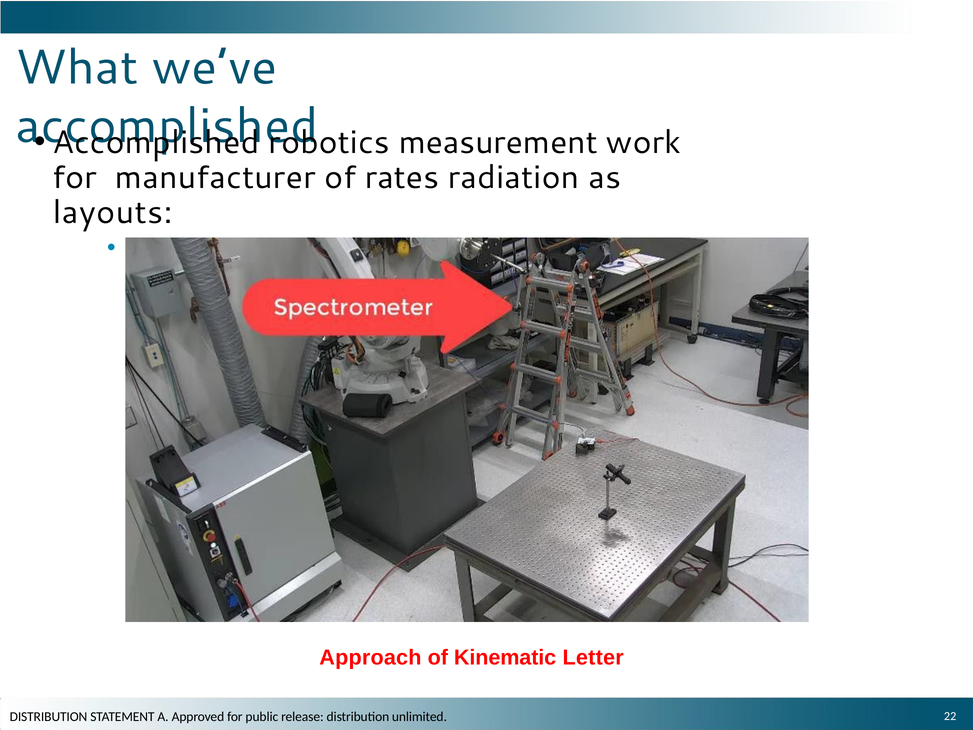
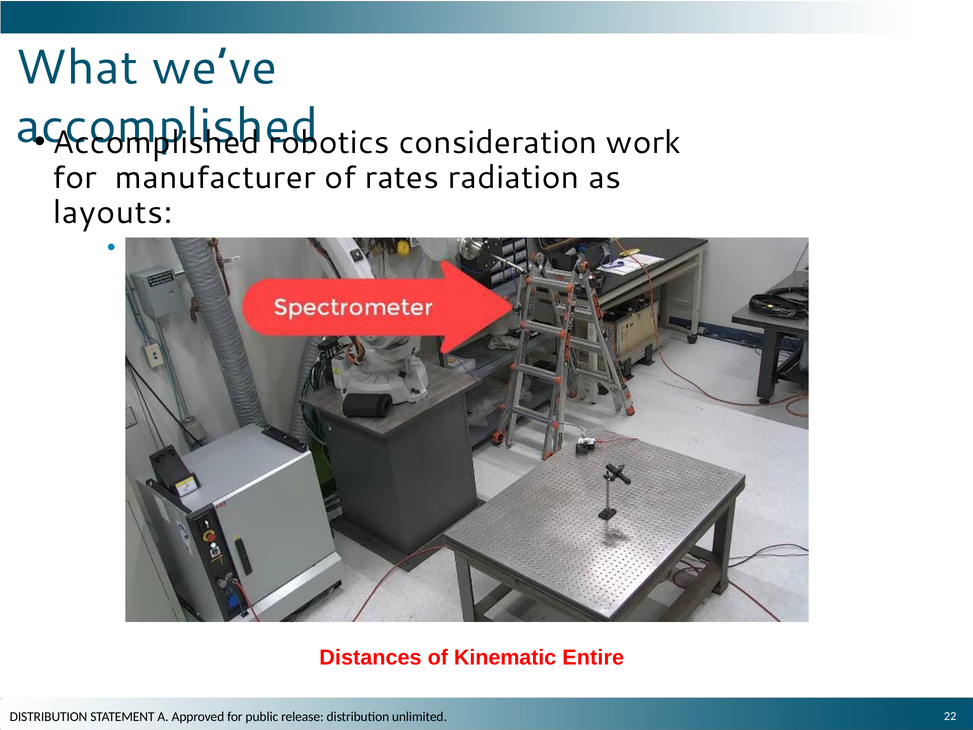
measurement: measurement -> consideration (498, 143)
Approach: Approach -> Distances (370, 657)
Letter: Letter -> Entire (593, 657)
